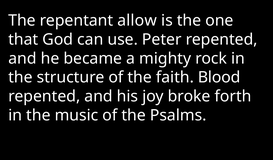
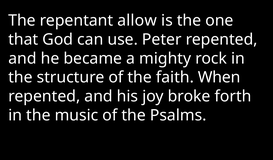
Blood: Blood -> When (219, 77)
